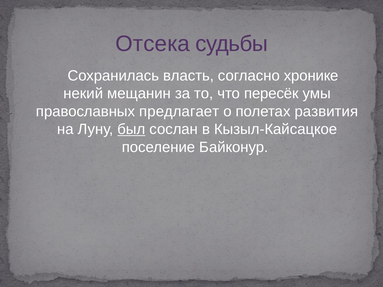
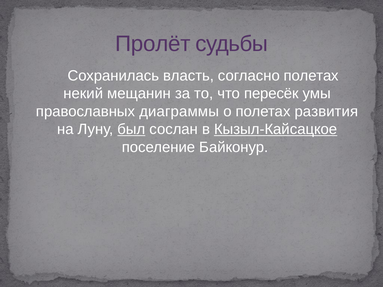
Отсека: Отсека -> Пролёт (153, 44)
согласно хронике: хронике -> полетах (311, 76)
предлагает: предлагает -> диаграммы (179, 111)
Кызыл-Кайсацкое underline: none -> present (276, 129)
